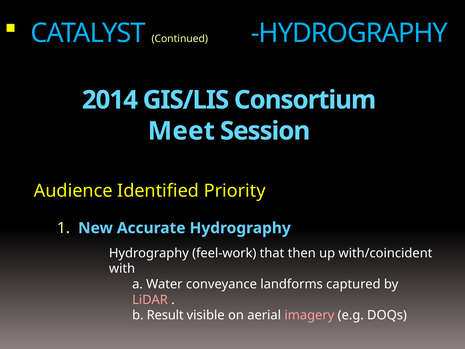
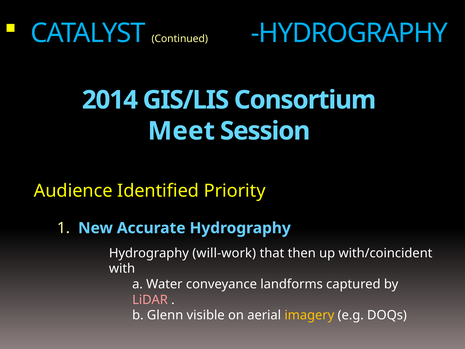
feel-work: feel-work -> will-work (224, 253)
Result: Result -> Glenn (165, 315)
imagery colour: pink -> yellow (309, 315)
